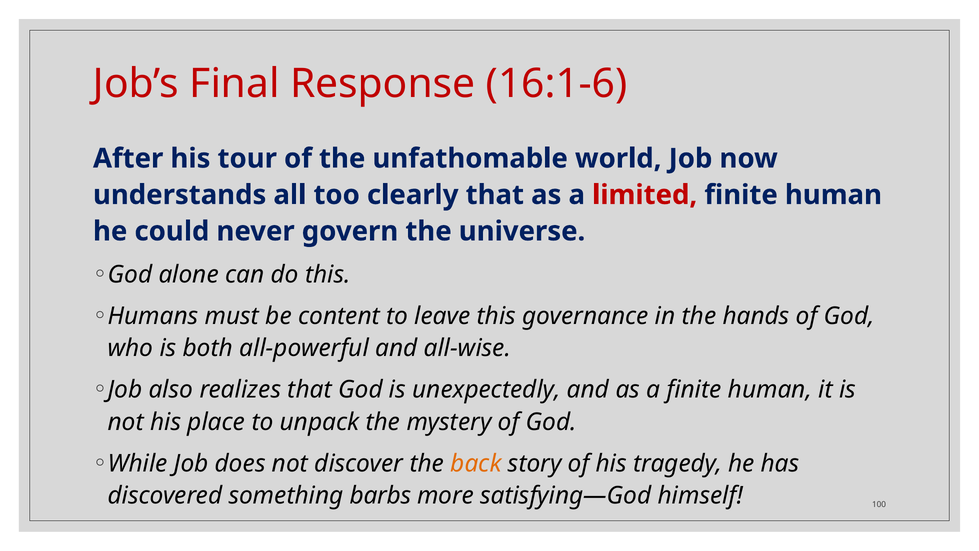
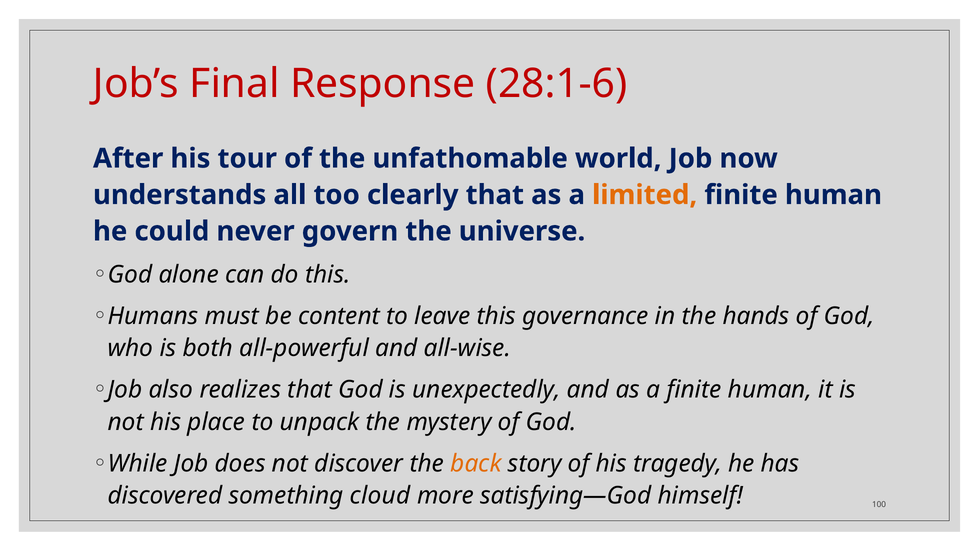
16:1-6: 16:1-6 -> 28:1-6 (557, 84)
limited colour: red -> orange (645, 195)
barbs: barbs -> cloud (380, 496)
